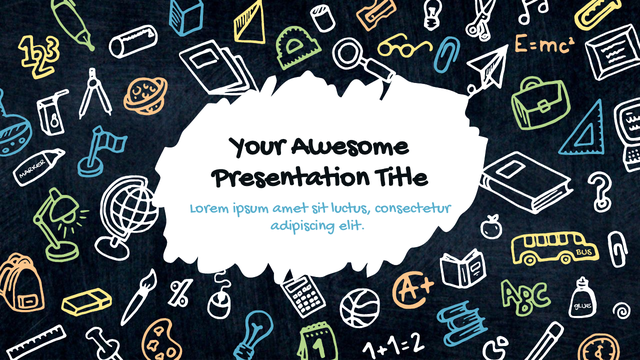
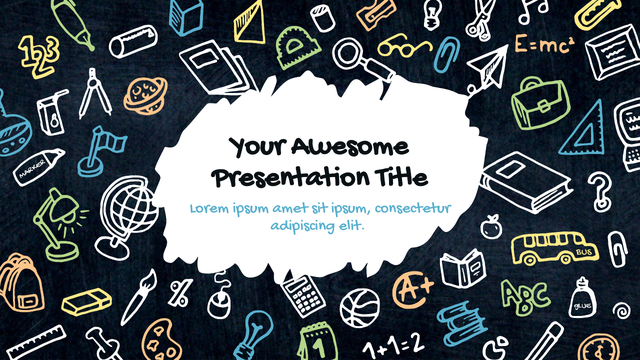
sit luctus: luctus -> ipsum (351, 207)
